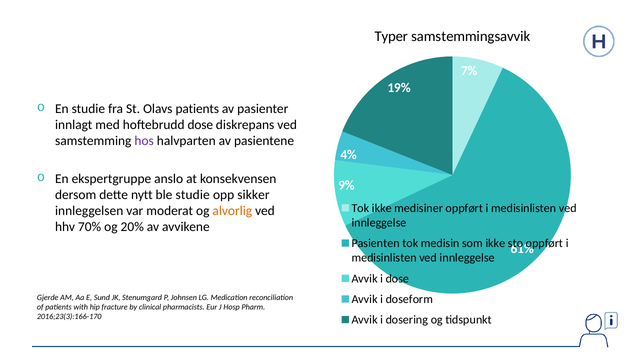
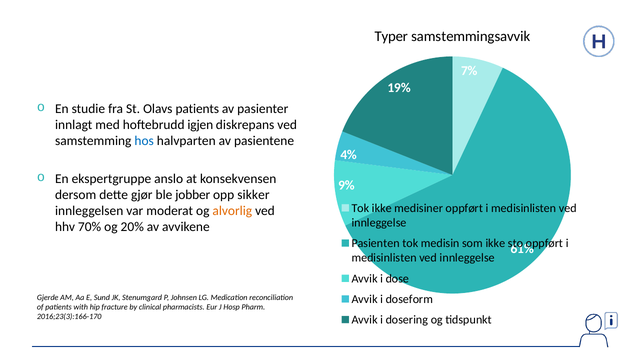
hoftebrudd dose: dose -> igjen (200, 125)
hos colour: purple -> blue (144, 141)
nytt: nytt -> gjør (142, 195)
ble studie: studie -> jobber (193, 195)
